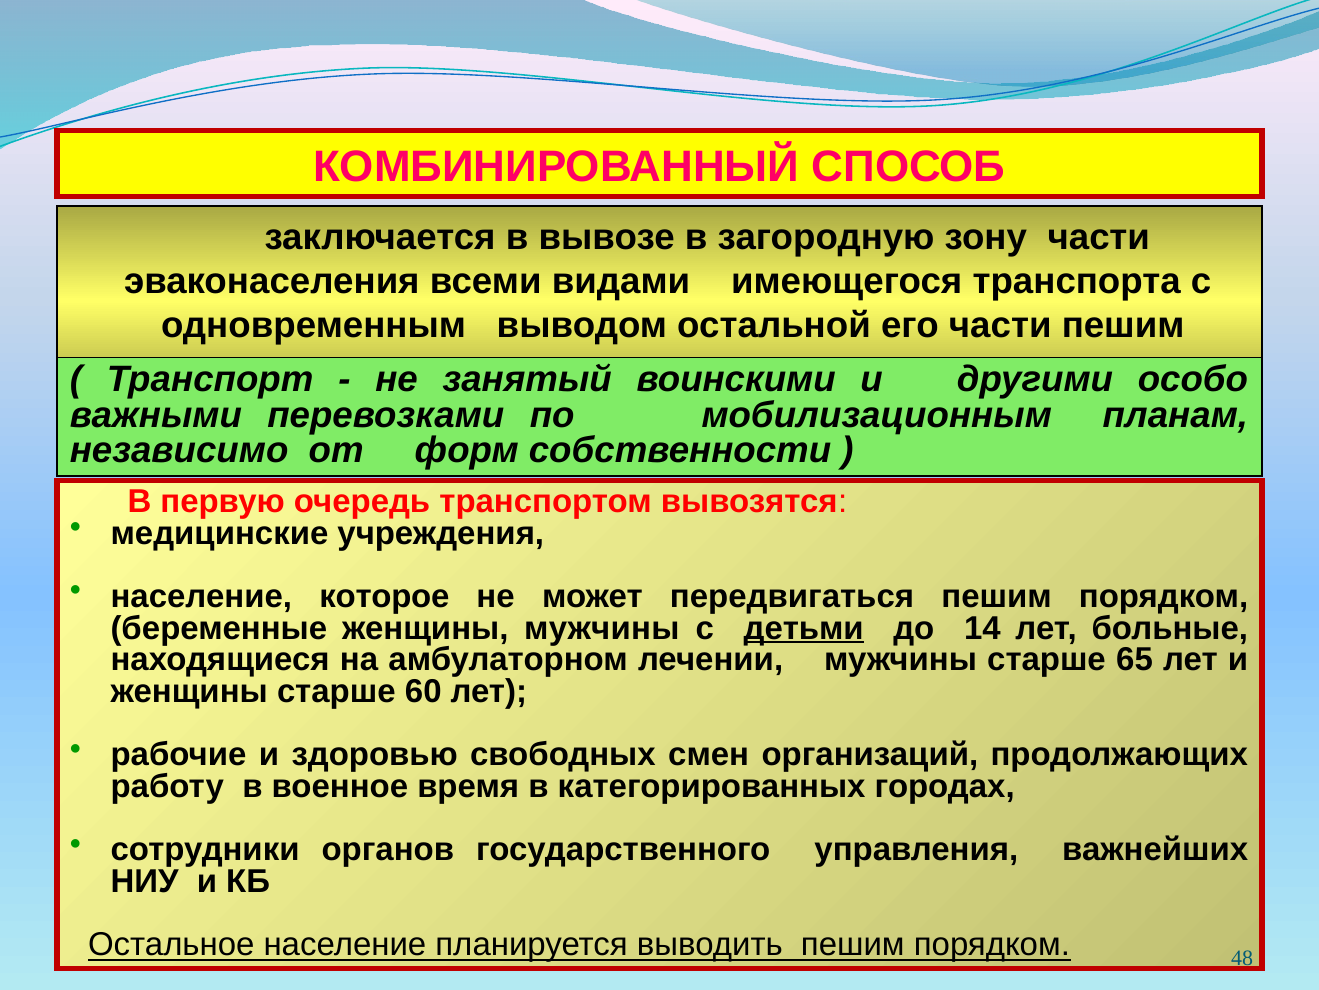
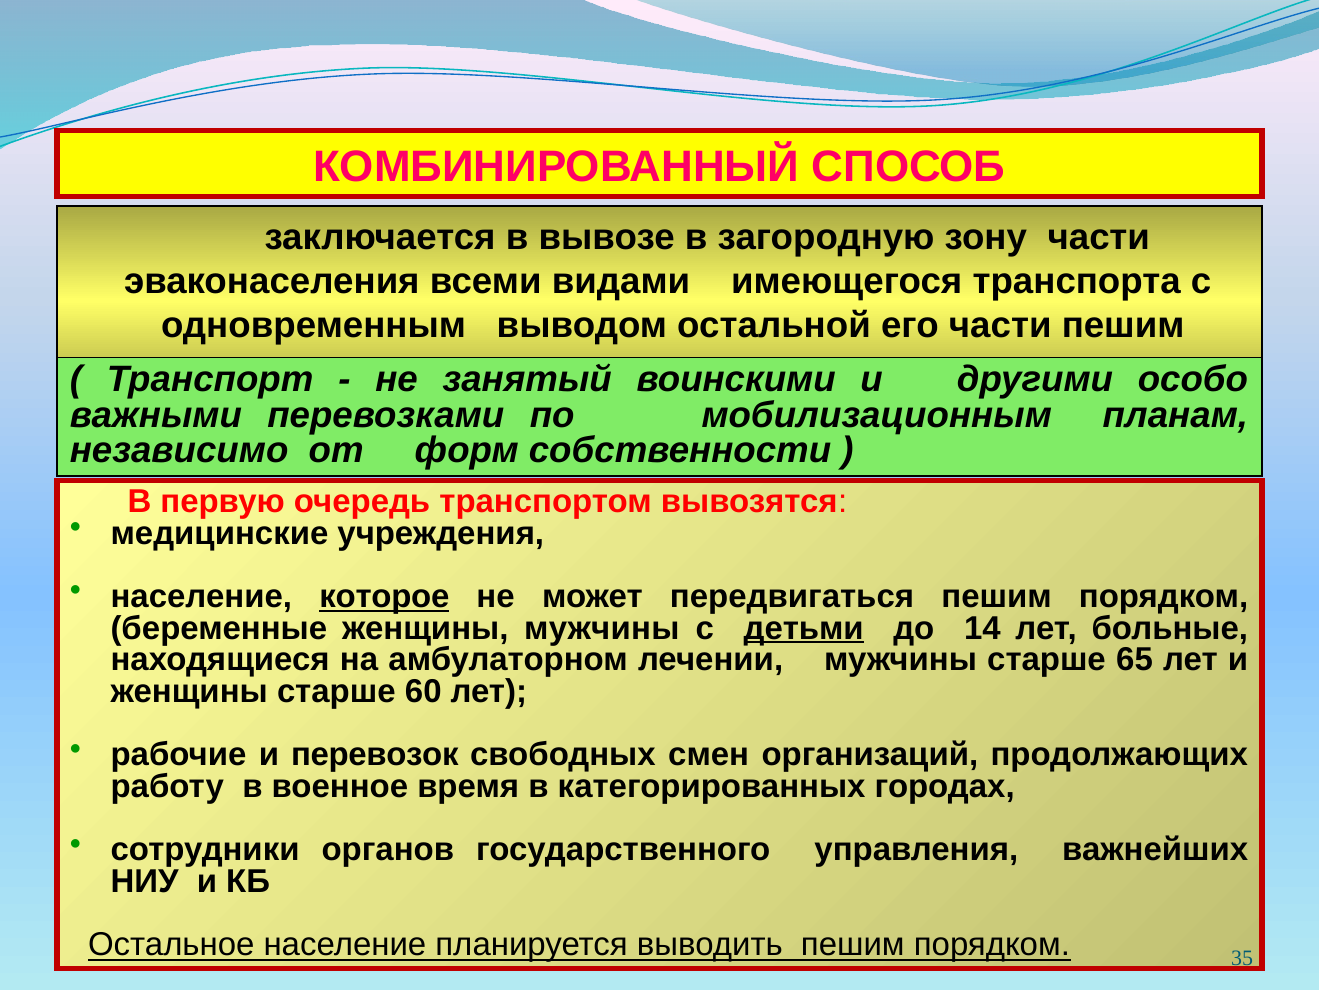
которое underline: none -> present (384, 596)
здоровью: здоровью -> перевозок (375, 754)
48: 48 -> 35 (1242, 958)
